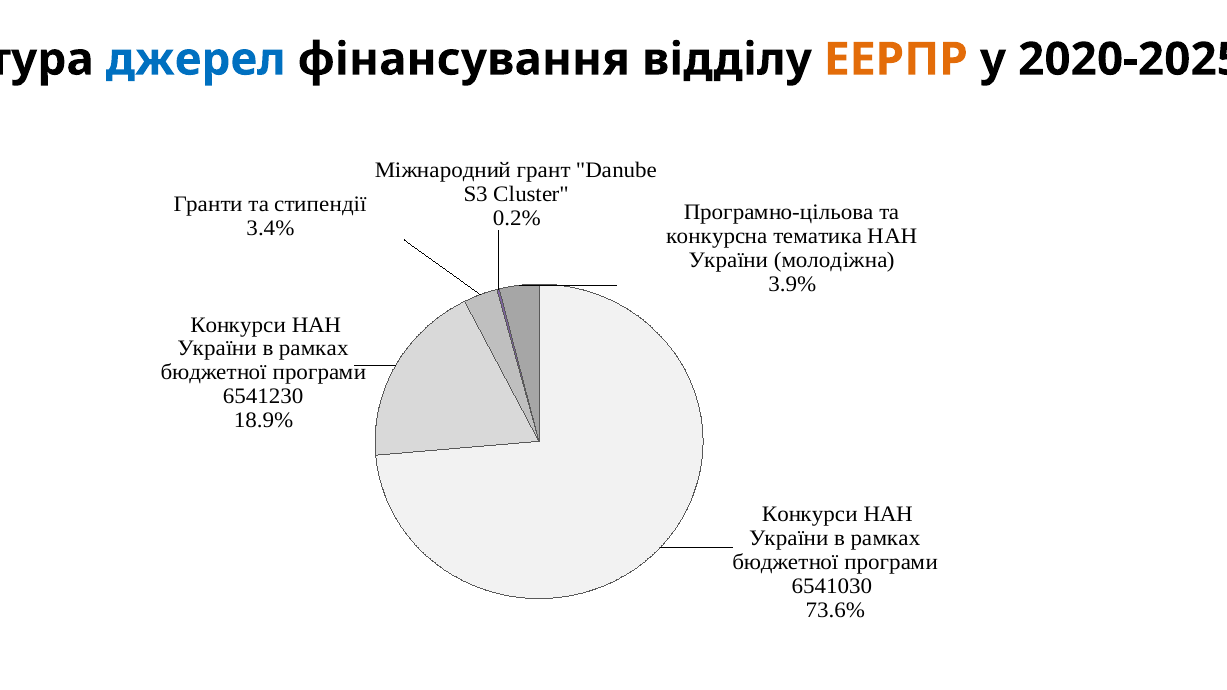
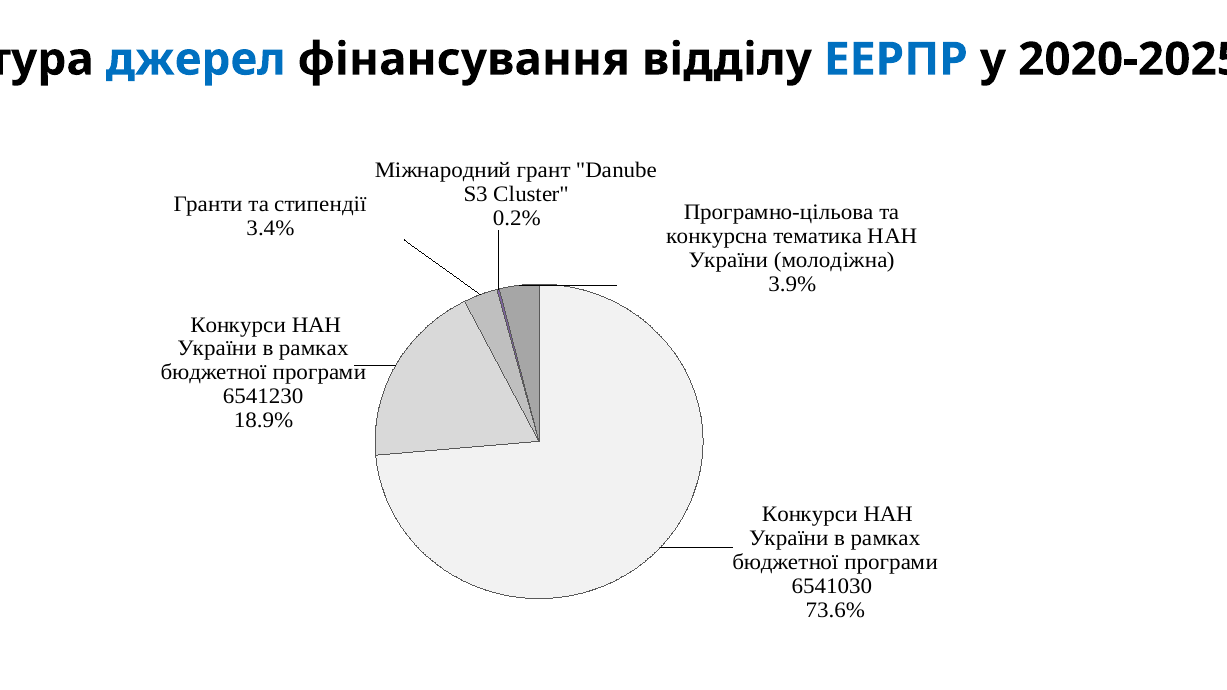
ЕЕРПР colour: orange -> blue (896, 59)
